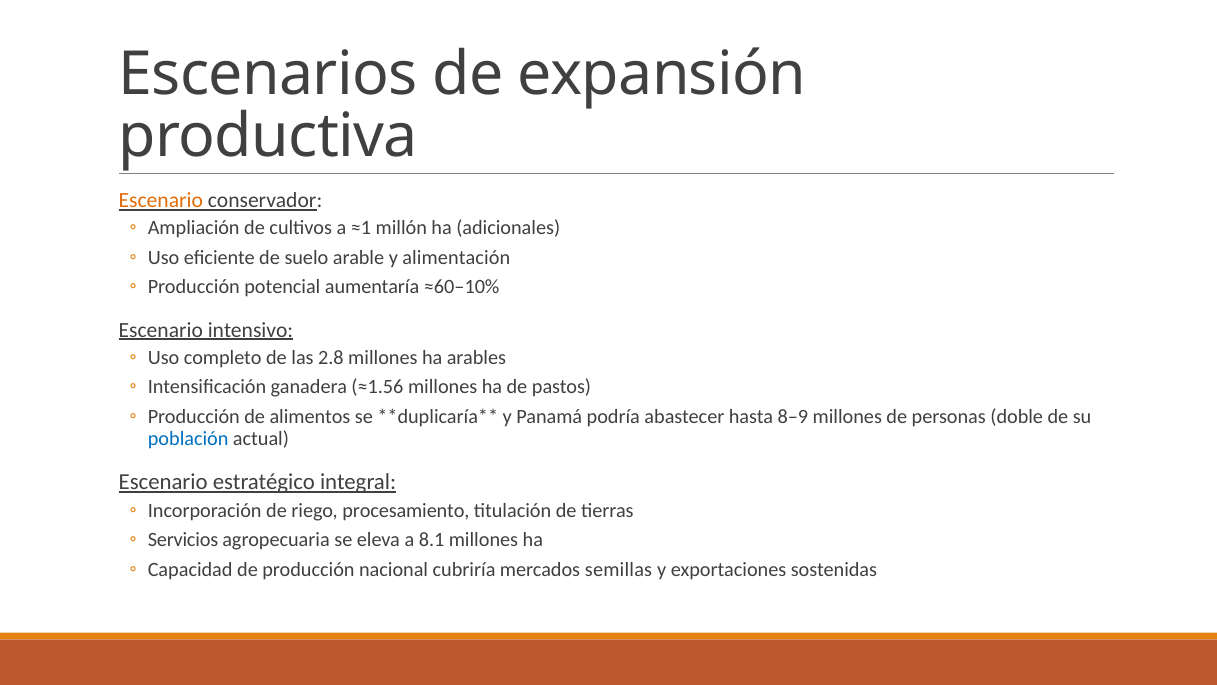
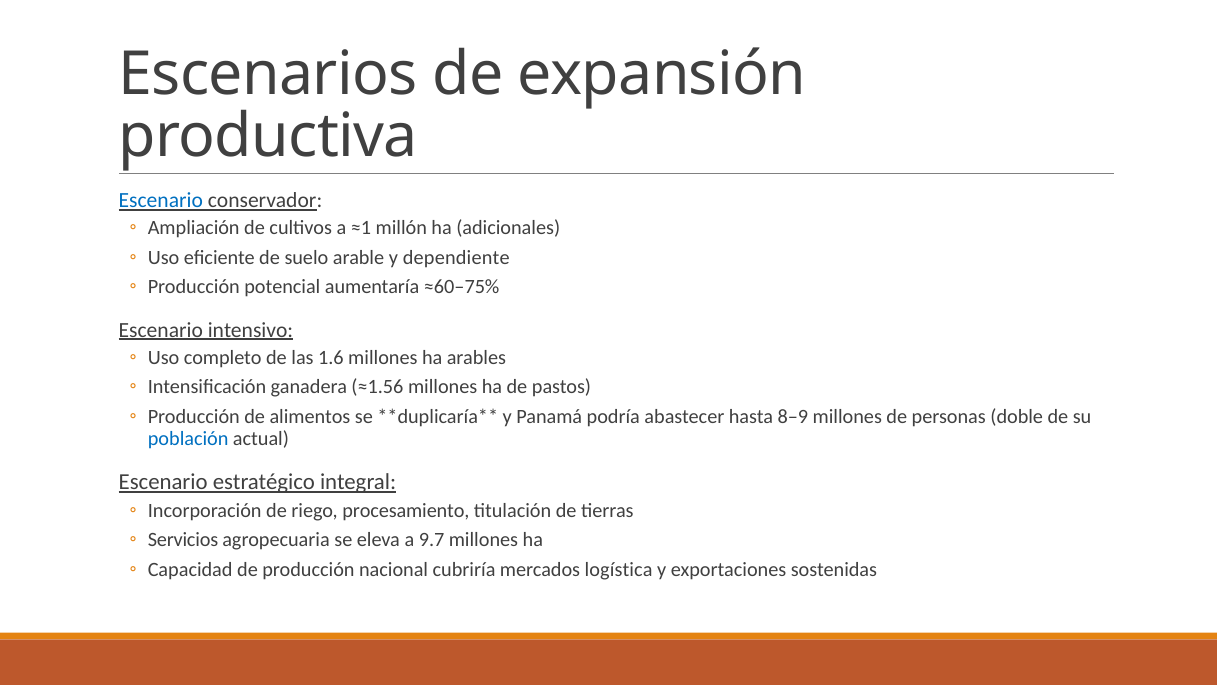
Escenario colour: orange -> blue (161, 200)
alimentación: alimentación -> dependiente (456, 258)
≈60–10%: ≈60–10% -> ≈60–75% (462, 287)
2.8: 2.8 -> 1.6 (331, 358)
8.1: 8.1 -> 9.7 (432, 540)
semillas: semillas -> logística (619, 569)
